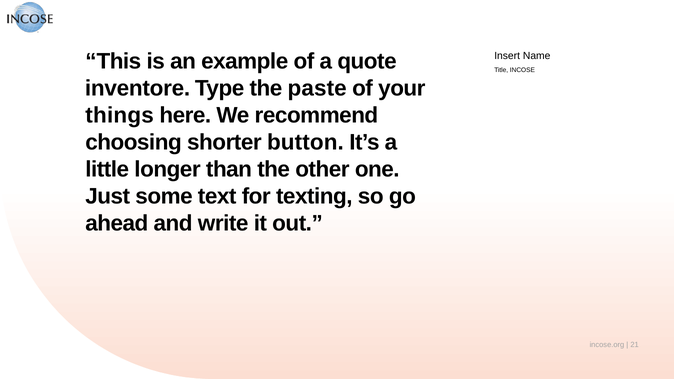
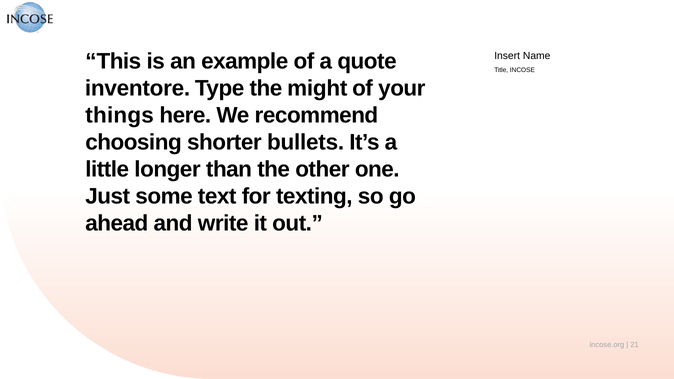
paste: paste -> might (317, 89)
button: button -> bullets (306, 142)
